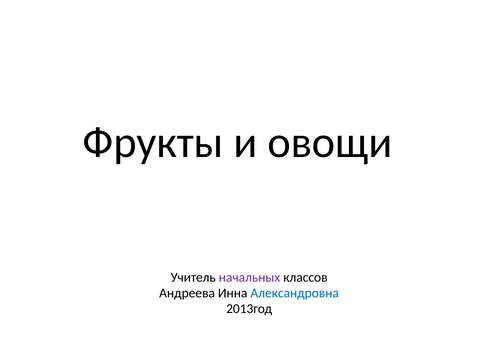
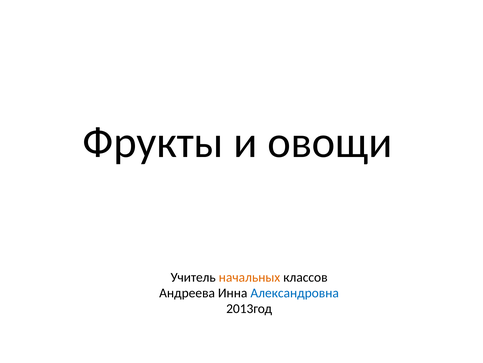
начальных colour: purple -> orange (249, 277)
